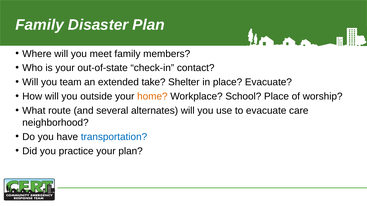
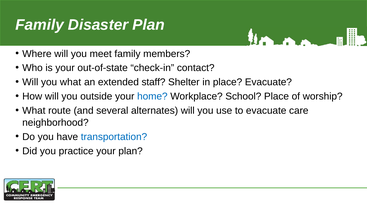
you team: team -> what (71, 82)
take: take -> staff (154, 82)
home colour: orange -> blue (152, 97)
